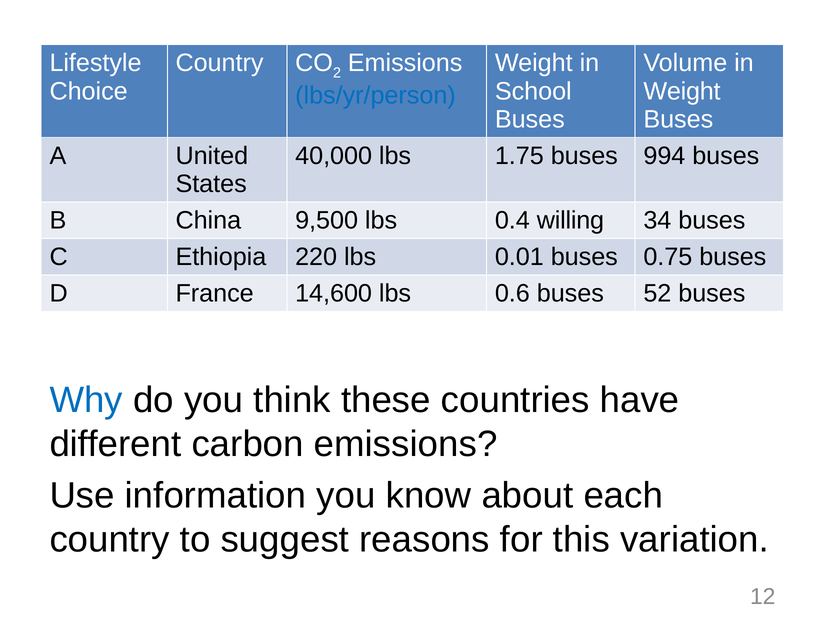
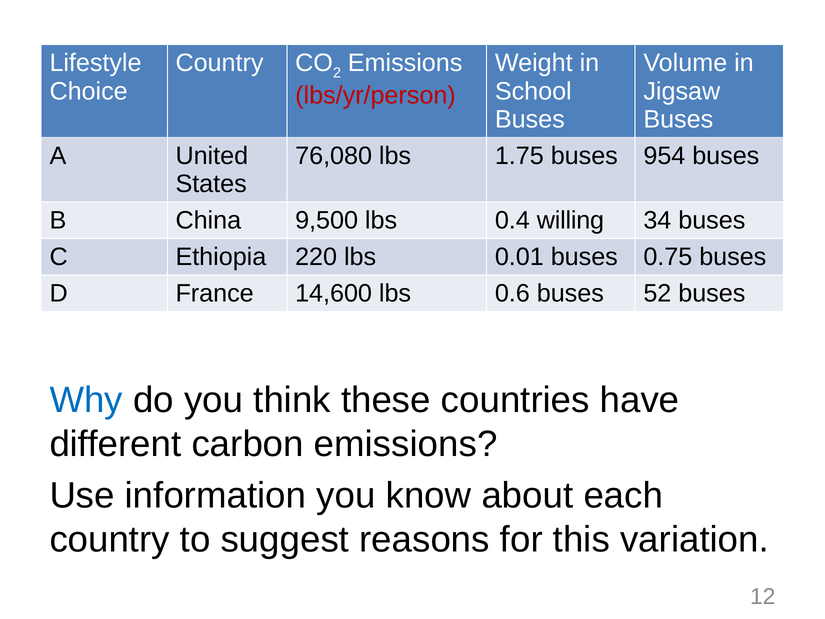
Weight: Weight -> Jigsaw (682, 91)
lbs/yr/person colour: blue -> red (375, 95)
40,000: 40,000 -> 76,080 (334, 156)
994: 994 -> 954 (664, 156)
